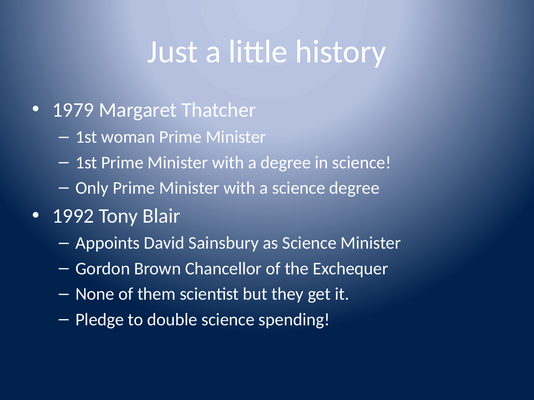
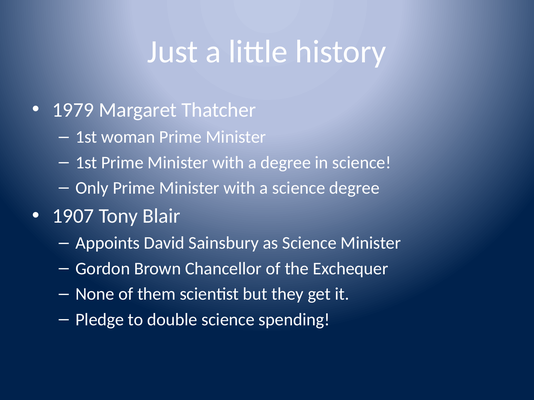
1992: 1992 -> 1907 (73, 216)
